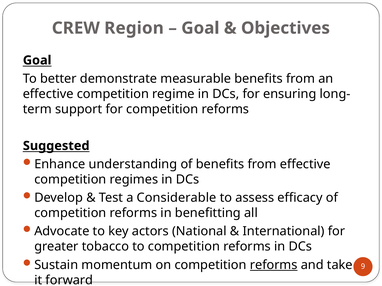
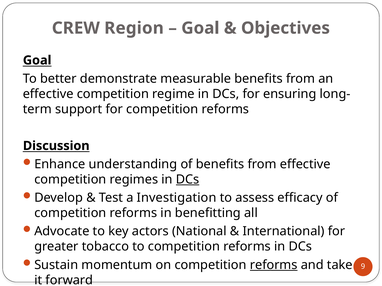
Suggested: Suggested -> Discussion (56, 146)
DCs underline: none -> present (188, 180)
Considerable: Considerable -> Investigation (177, 198)
